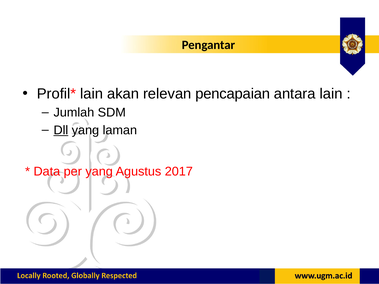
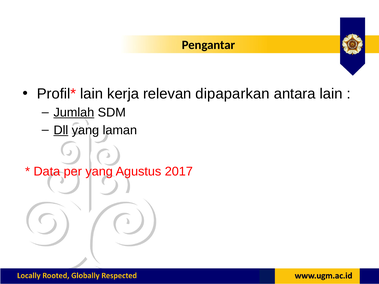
akan: akan -> kerja (123, 94)
pencapaian: pencapaian -> dipaparkan (233, 94)
Jumlah underline: none -> present (74, 113)
